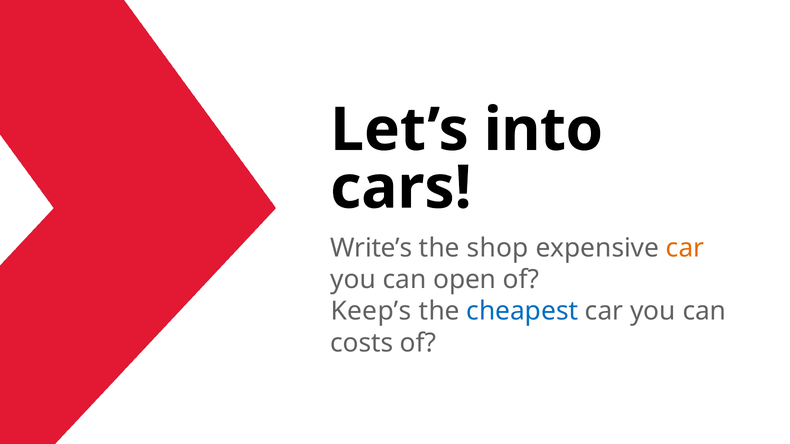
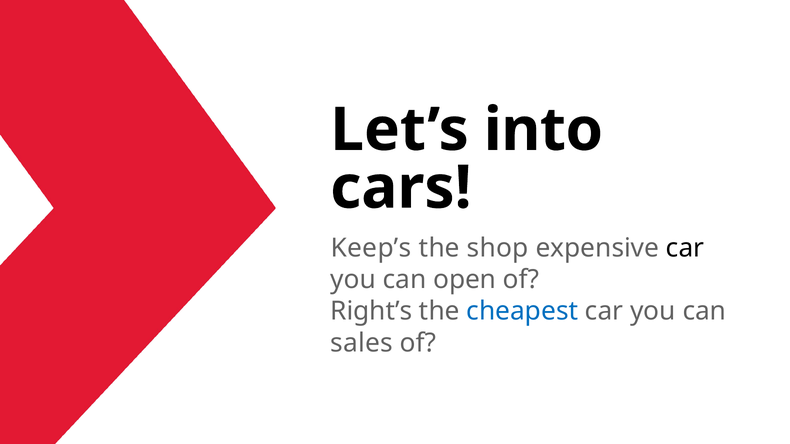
Write’s: Write’s -> Keep’s (371, 248)
car colour: orange -> black (685, 248)
Keep’s: Keep’s -> Right’s (371, 312)
costs: costs -> sales (362, 343)
